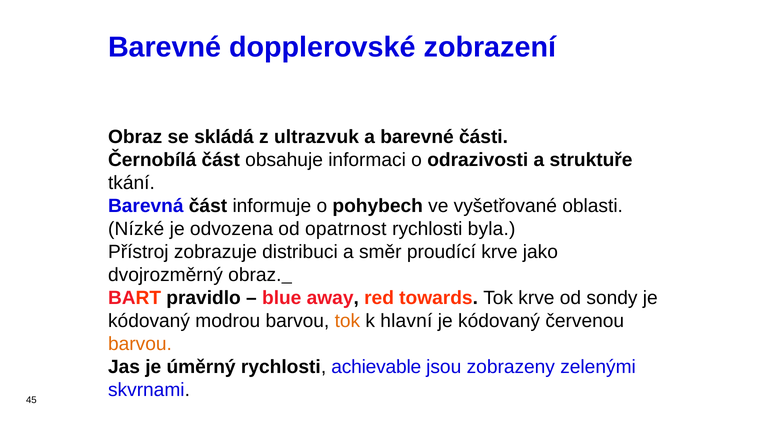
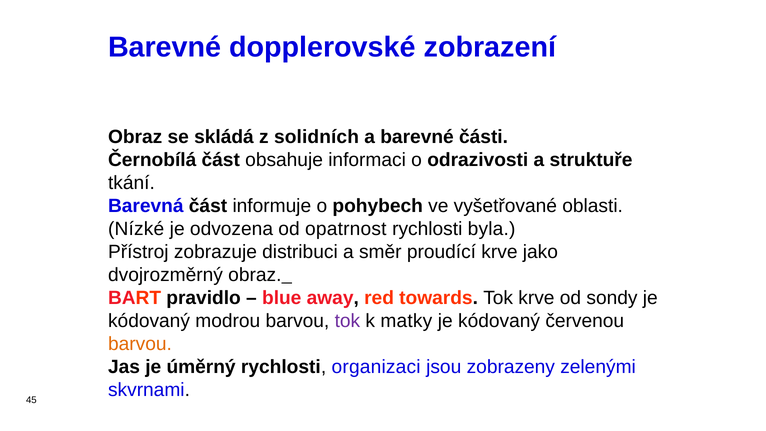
ultrazvuk: ultrazvuk -> solidních (316, 137)
tok colour: orange -> purple (347, 321)
hlavní: hlavní -> matky (406, 321)
achievable: achievable -> organizaci (376, 367)
